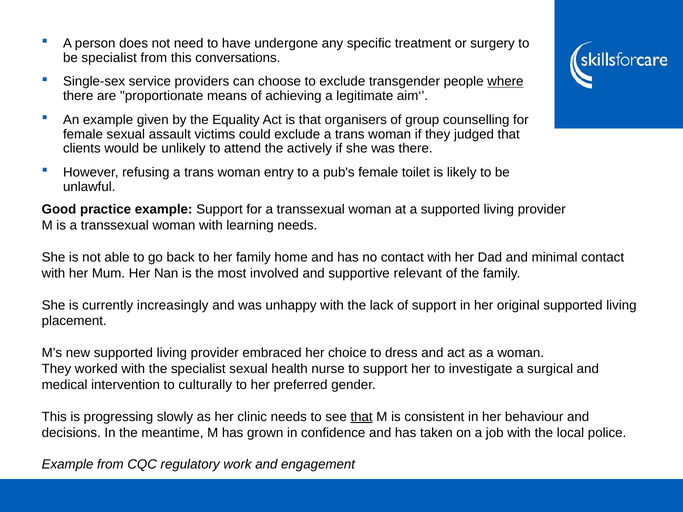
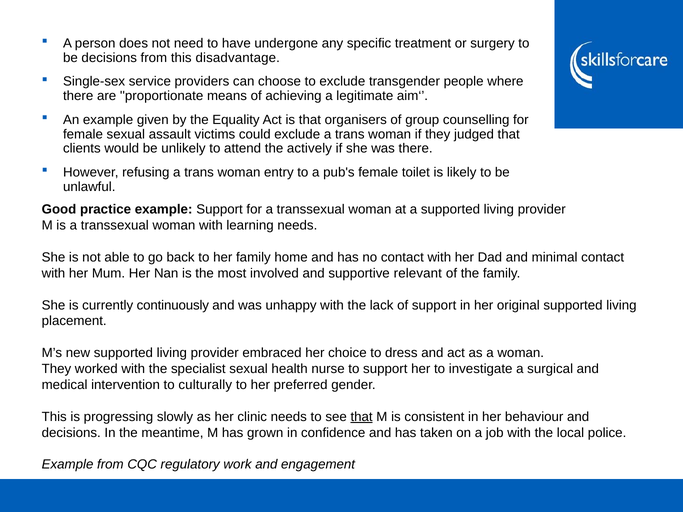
be specialist: specialist -> decisions (109, 58)
conversations: conversations -> disadvantage (238, 58)
where underline: present -> none (505, 82)
increasingly: increasingly -> continuously (173, 305)
